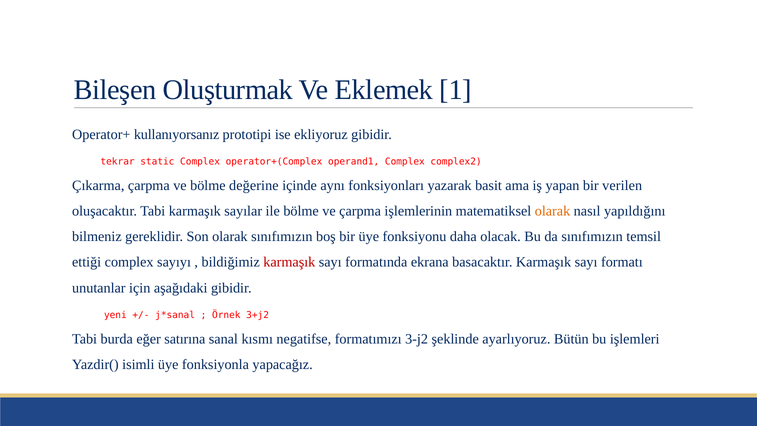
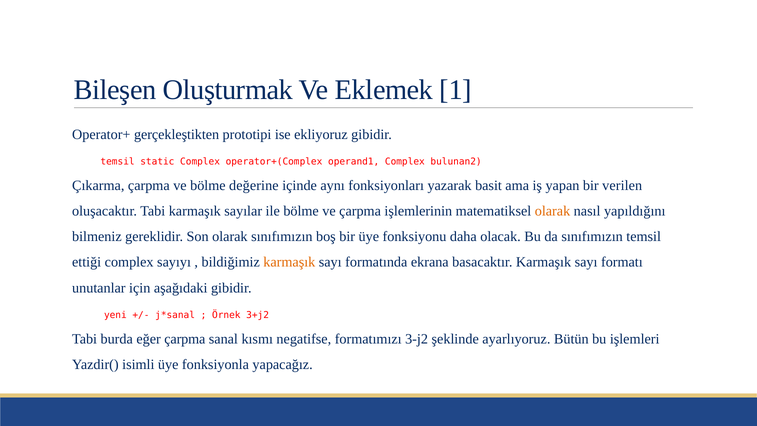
kullanıyorsanız: kullanıyorsanız -> gerçekleştikten (177, 134)
tekrar: tekrar -> temsil (118, 162)
complex2: complex2 -> bulunan2 (456, 162)
karmaşık colour: red -> orange (289, 262)
eğer satırına: satırına -> çarpma (185, 339)
